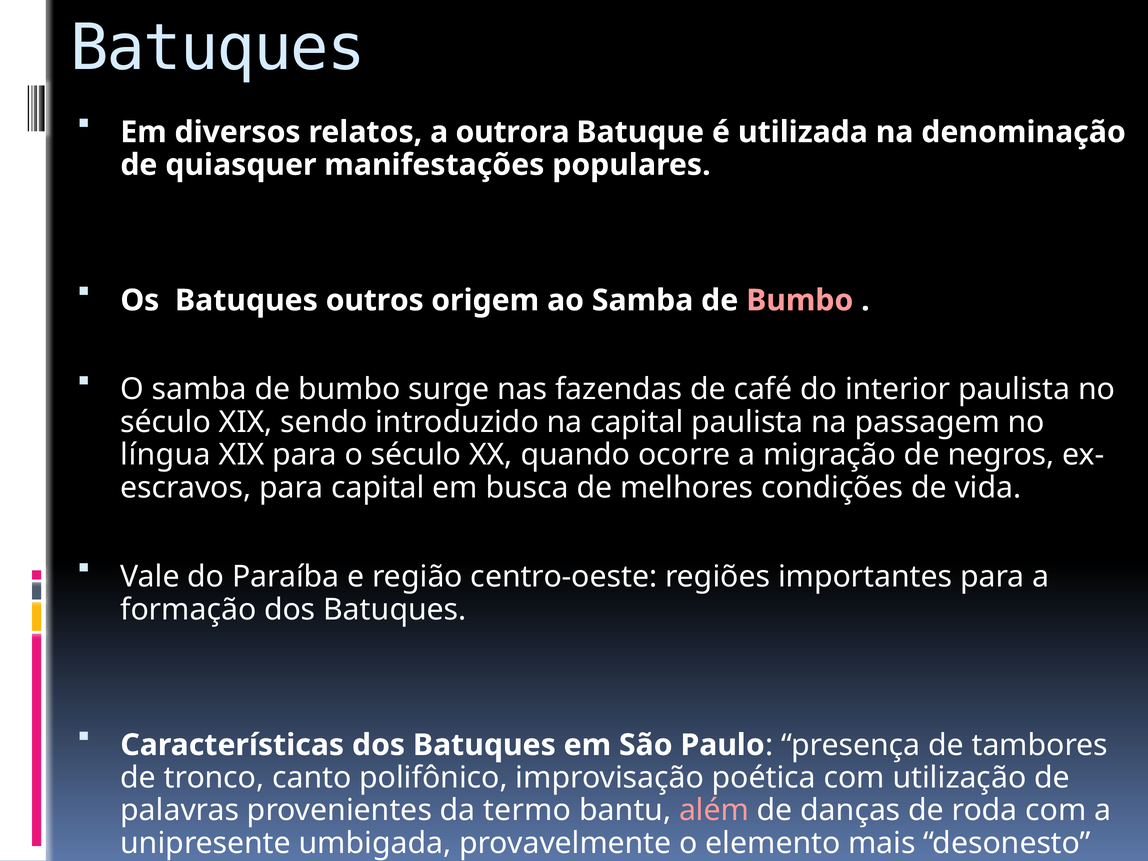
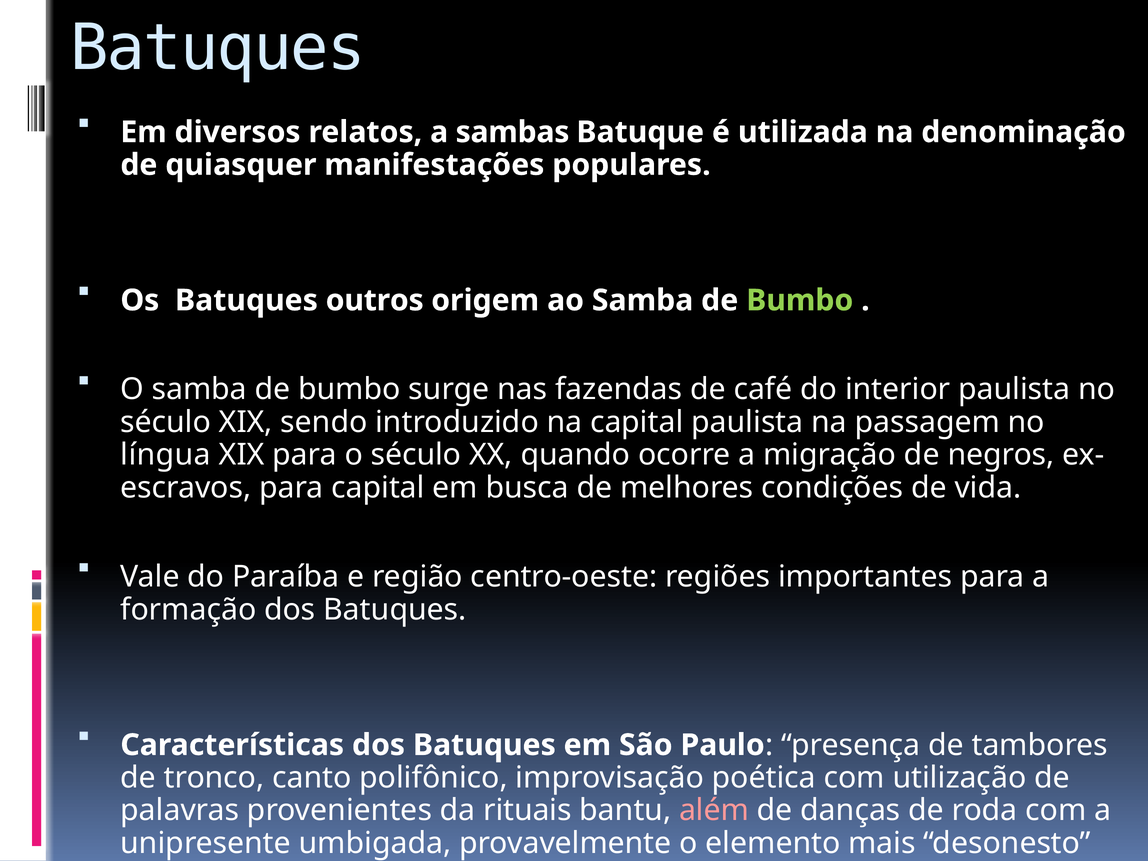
outrora: outrora -> sambas (513, 132)
Bumbo colour: pink -> light green (800, 300)
termo: termo -> rituais (527, 810)
